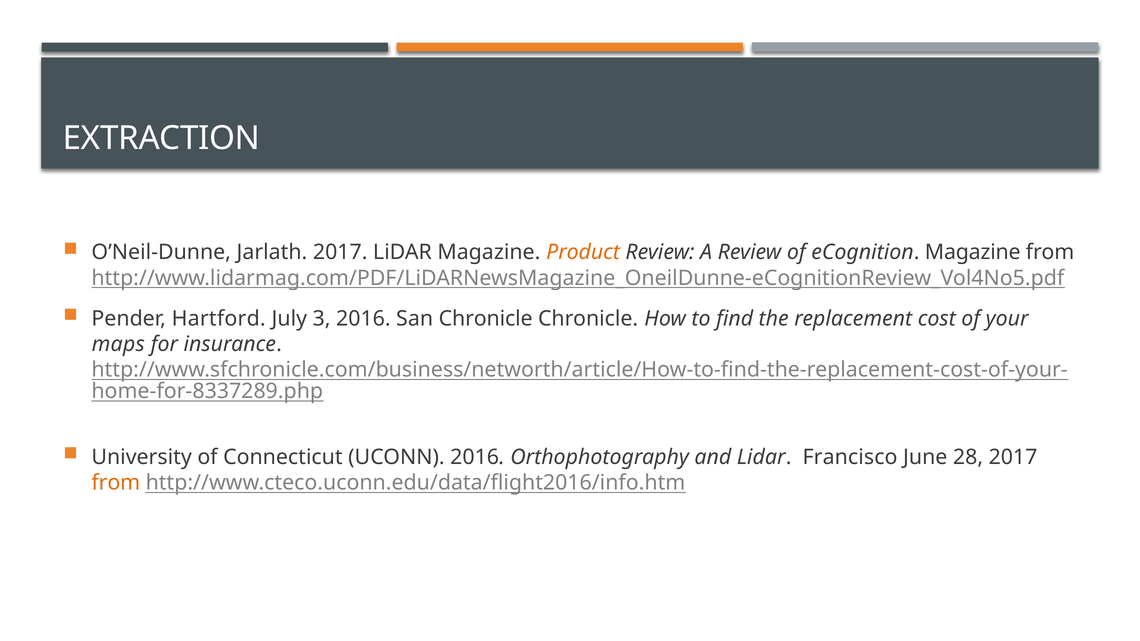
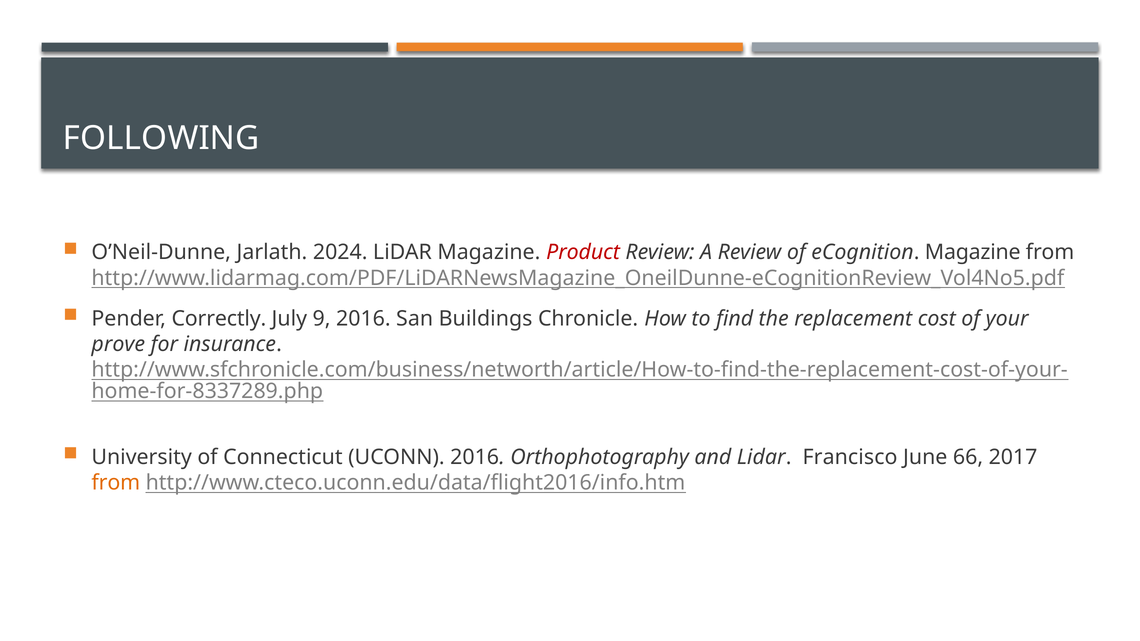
EXTRACTION: EXTRACTION -> FOLLOWING (161, 138)
Jarlath 2017: 2017 -> 2024 (340, 252)
Product colour: orange -> red (583, 252)
Hartford: Hartford -> Correctly (219, 319)
3: 3 -> 9 (322, 319)
San Chronicle: Chronicle -> Buildings (486, 319)
maps: maps -> prove (118, 344)
28: 28 -> 66 (968, 457)
